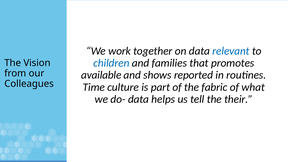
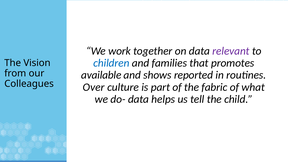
relevant colour: blue -> purple (231, 51)
Time: Time -> Over (94, 87)
their: their -> child (239, 99)
